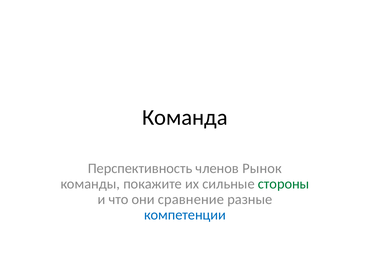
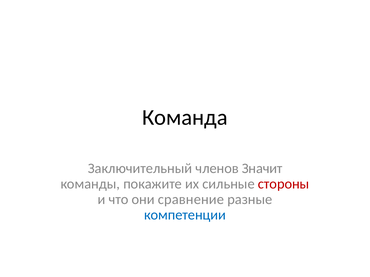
Перспективность: Перспективность -> Заключительный (140, 169)
Рынок: Рынок -> Значит (262, 169)
стороны colour: green -> red (284, 184)
